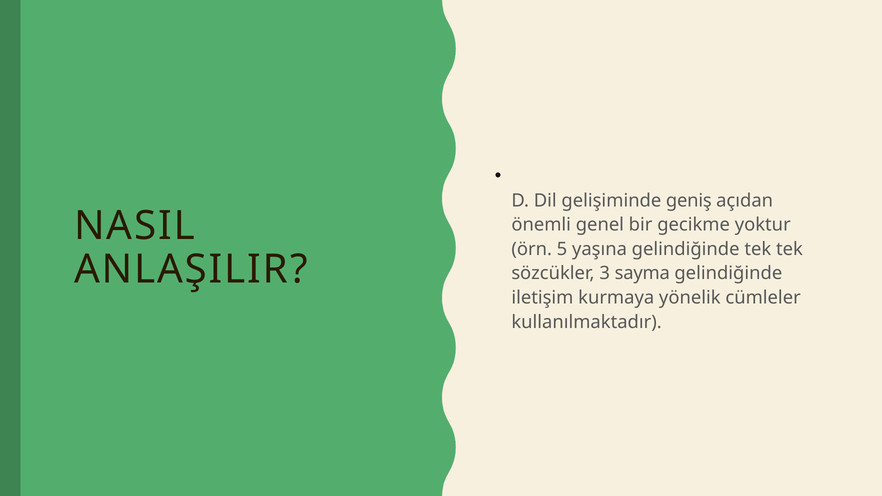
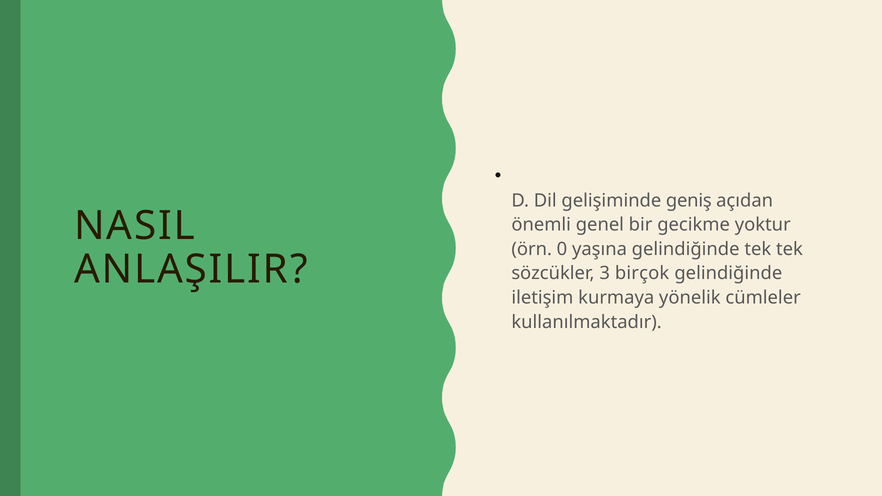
5: 5 -> 0 (562, 249)
sayma: sayma -> birçok (642, 273)
